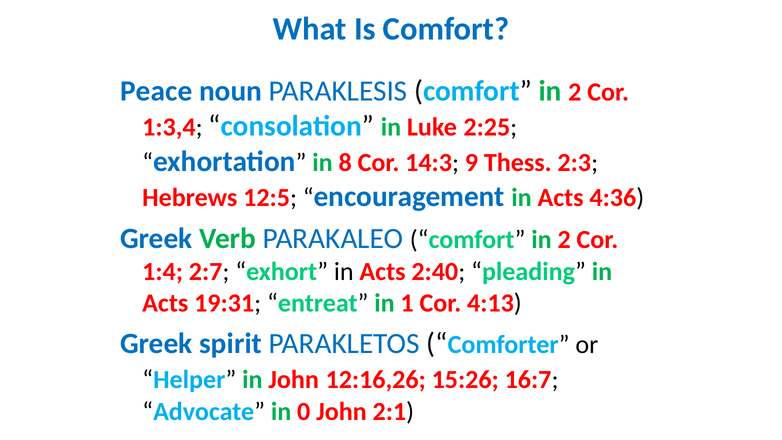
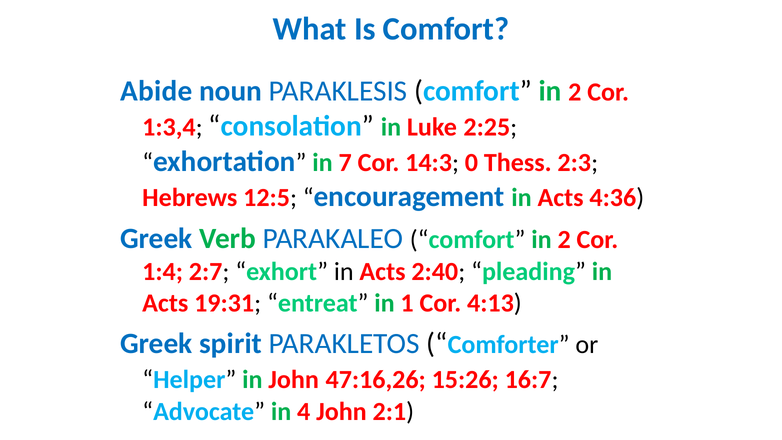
Peace: Peace -> Abide (156, 91)
8: 8 -> 7 (345, 162)
9: 9 -> 0 (471, 162)
12:16,26: 12:16,26 -> 47:16,26 (376, 380)
0: 0 -> 4 (304, 412)
